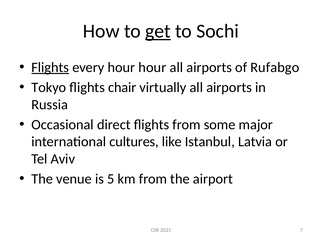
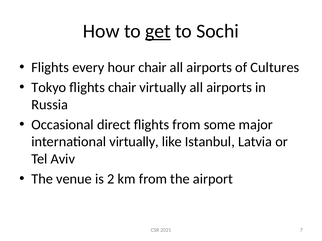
Flights underline: present -> none (50, 68)
hour hour: hour -> chair (152, 68)
Rufabgo: Rufabgo -> Cultures (275, 68)
international cultures: cultures -> virtually (134, 142)
5: 5 -> 2 (111, 179)
